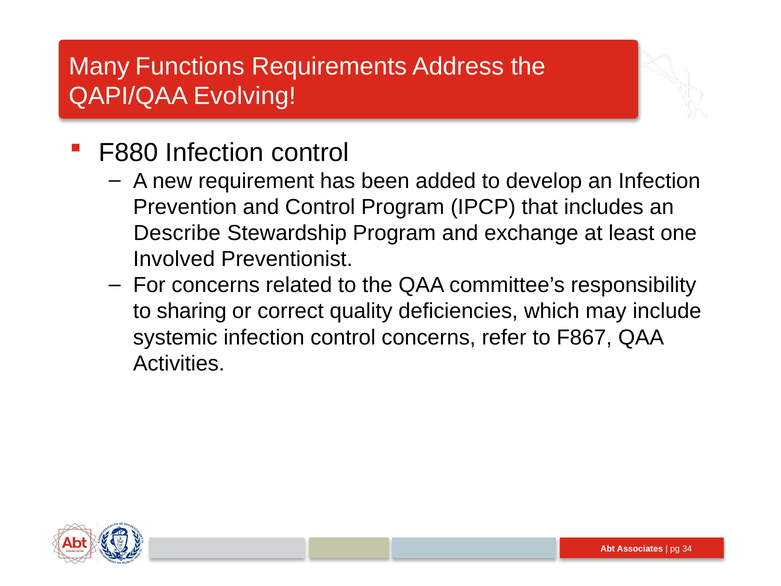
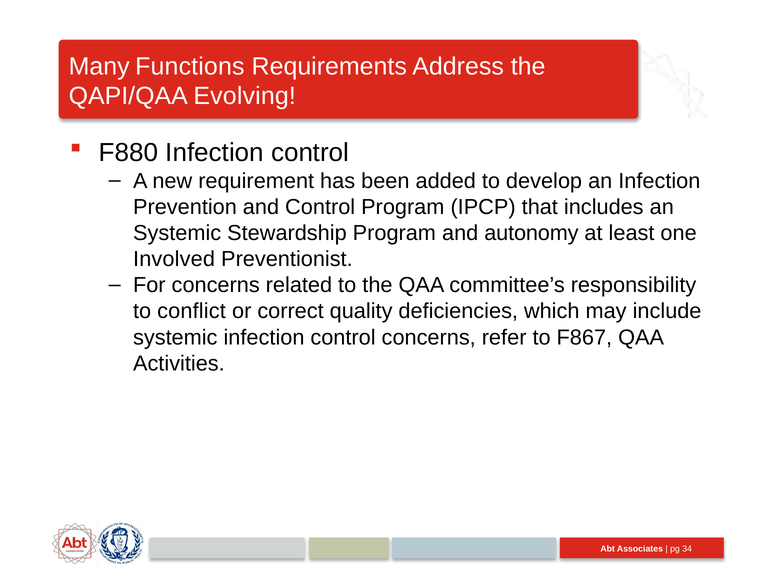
Describe: Describe -> Systemic (177, 233)
exchange: exchange -> autonomy (531, 233)
sharing: sharing -> conflict (191, 311)
